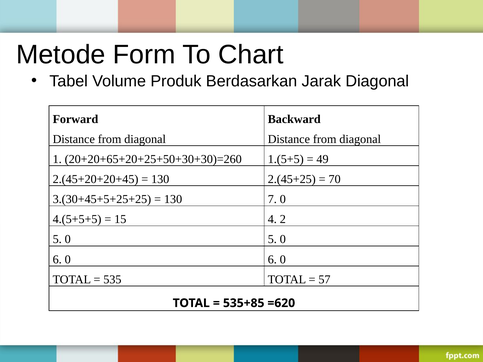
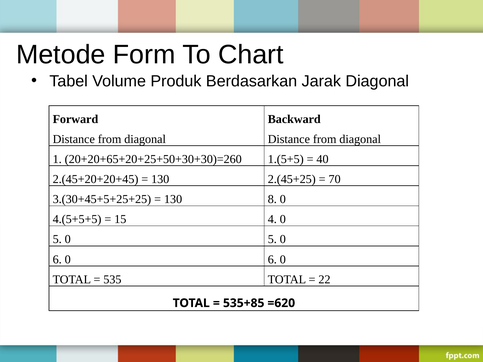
49: 49 -> 40 (323, 159)
7: 7 -> 8 (272, 199)
4 2: 2 -> 0 (283, 219)
57: 57 -> 22 (324, 280)
